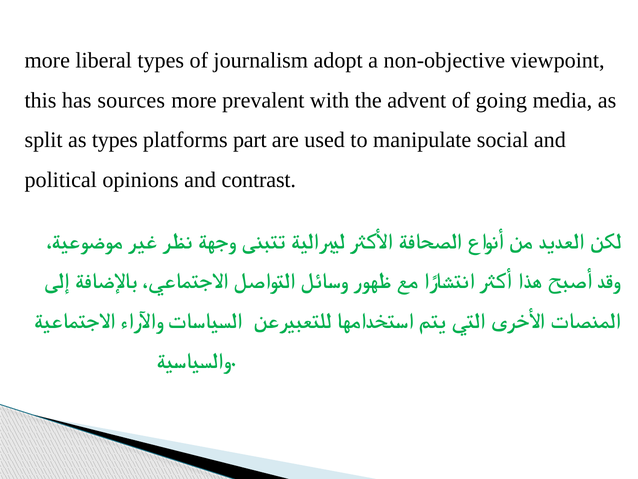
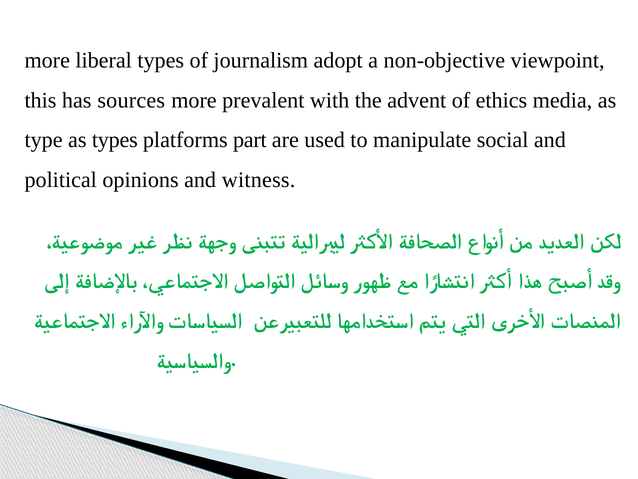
going: going -> ethics (501, 100)
split: split -> type (44, 140)
contrast: contrast -> witness (259, 180)
